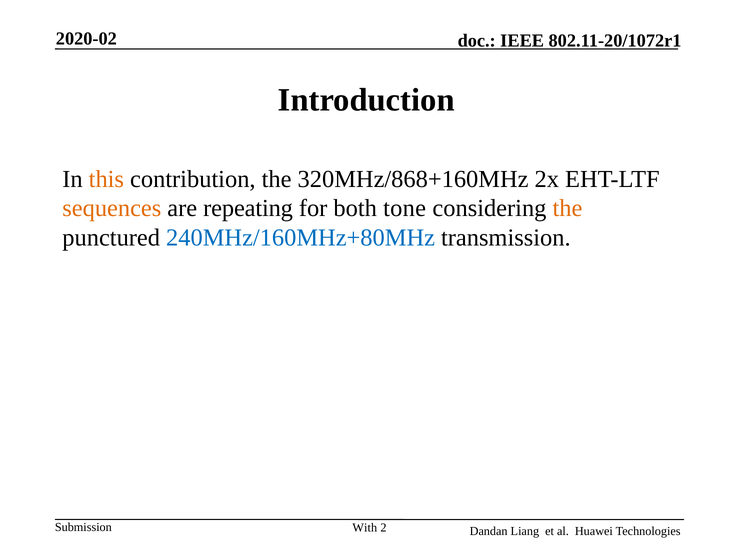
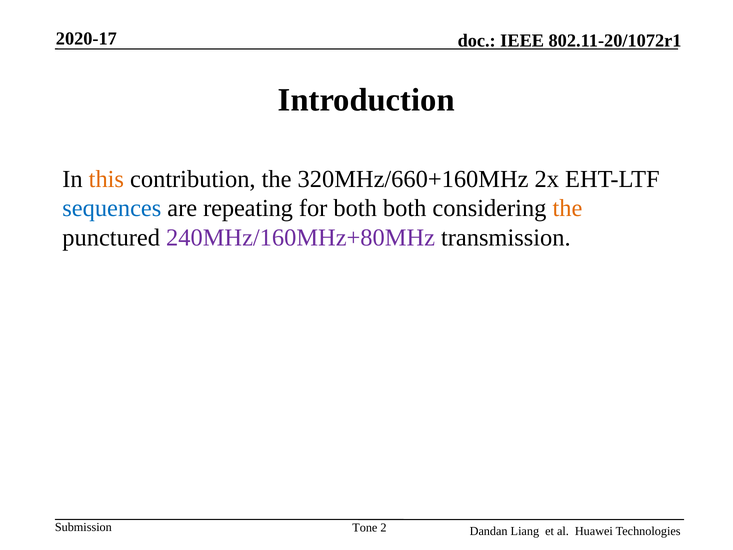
2020-02: 2020-02 -> 2020-17 (86, 39)
320MHz/868+160MHz: 320MHz/868+160MHz -> 320MHz/660+160MHz (413, 179)
sequences colour: orange -> blue (112, 208)
both tone: tone -> both (405, 208)
240MHz/160MHz+80MHz colour: blue -> purple (301, 238)
With: With -> Tone (365, 527)
